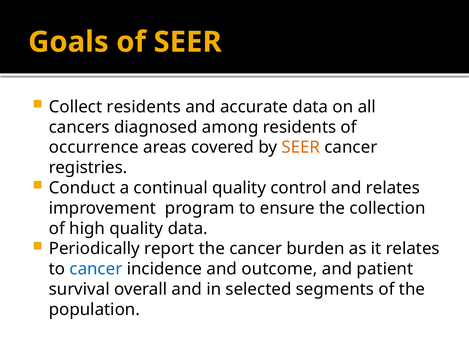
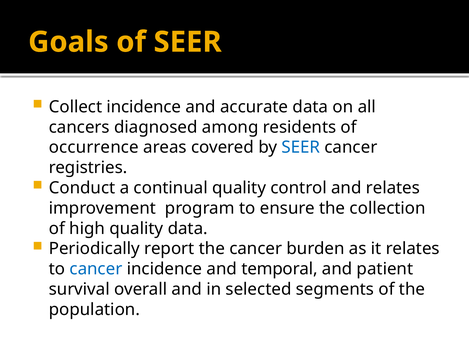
Collect residents: residents -> incidence (144, 107)
SEER colour: orange -> blue (301, 148)
outcome: outcome -> temporal (280, 270)
